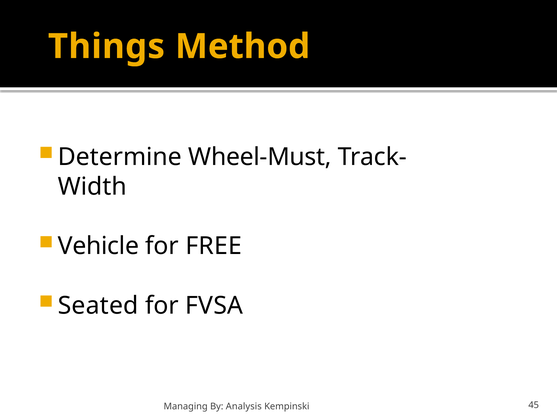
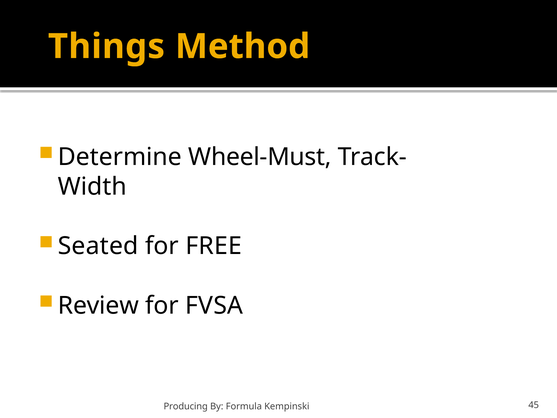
Vehicle: Vehicle -> Seated (98, 246)
Seated: Seated -> Review (98, 305)
Managing: Managing -> Producing (186, 406)
Analysis: Analysis -> Formula (244, 406)
